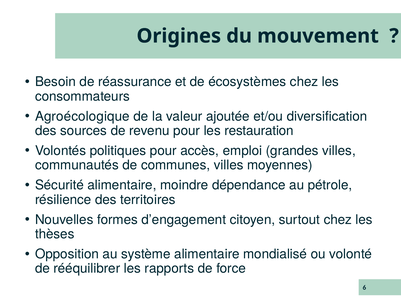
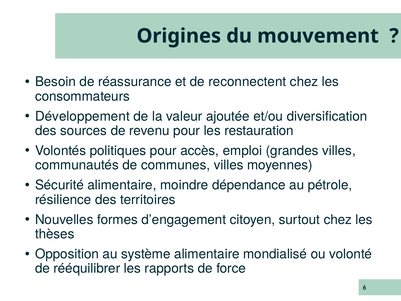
écosystèmes: écosystèmes -> reconnectent (247, 82)
Agroécologique: Agroécologique -> Développement (82, 116)
